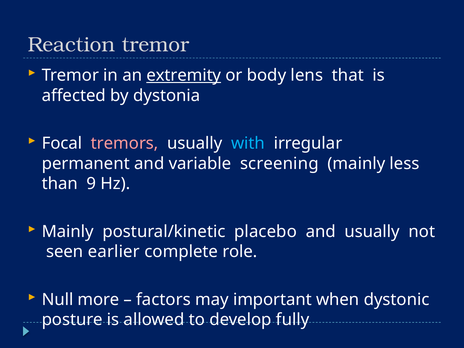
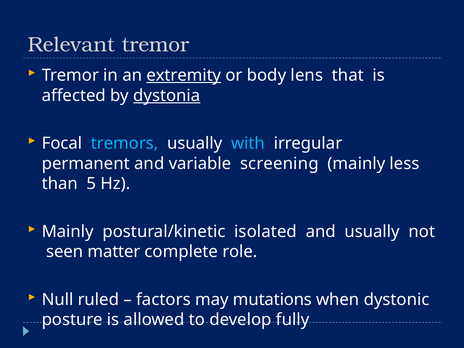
Reaction: Reaction -> Relevant (71, 45)
dystonia underline: none -> present (167, 95)
tremors colour: pink -> light blue (125, 143)
9: 9 -> 5 (91, 184)
placebo: placebo -> isolated (266, 232)
earlier: earlier -> matter (114, 252)
more: more -> ruled (98, 300)
important: important -> mutations (273, 300)
